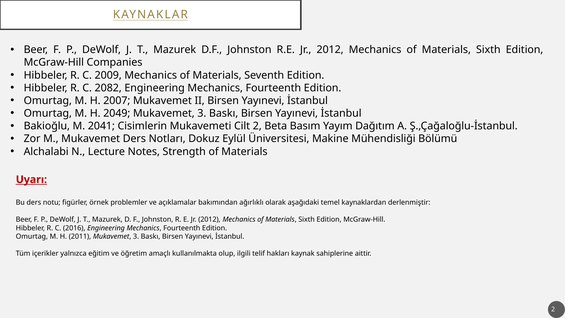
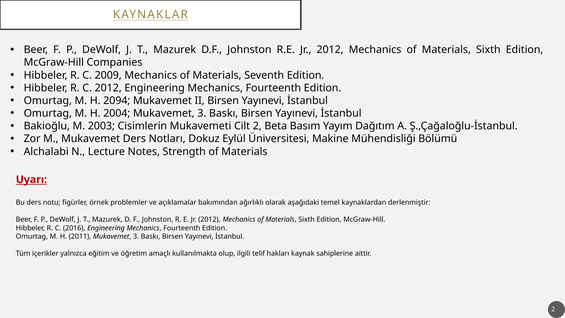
C 2082: 2082 -> 2012 (108, 88)
2007: 2007 -> 2094 (117, 101)
2049: 2049 -> 2004 (117, 113)
2041: 2041 -> 2003 (101, 126)
